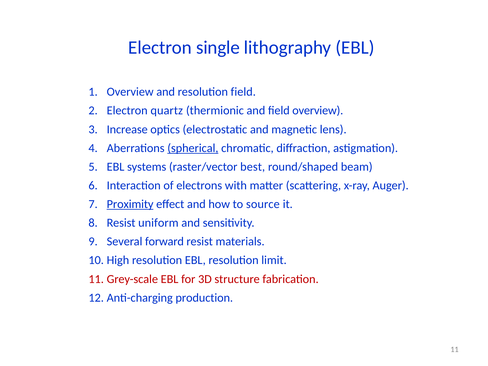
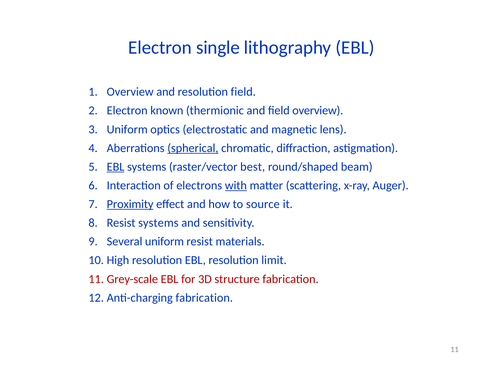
quartz: quartz -> known (167, 111)
Increase: Increase -> Uniform (127, 129)
EBL underline: none -> present (116, 167)
with underline: none -> present (236, 185)
Resist uniform: uniform -> systems (158, 223)
Several forward: forward -> uniform (164, 242)
production: production -> fabrication (204, 298)
